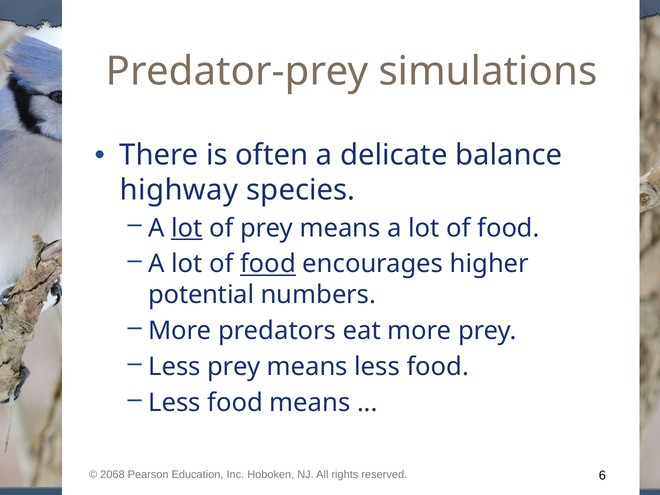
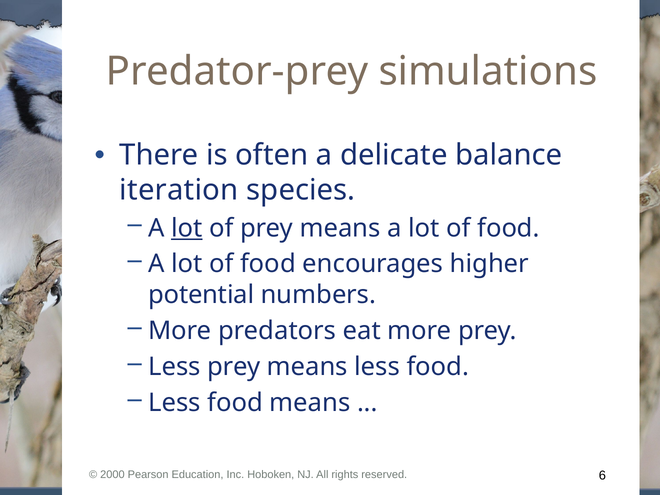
highway: highway -> iteration (179, 190)
food underline: present -> none (268, 264)
2068: 2068 -> 2000 (112, 475)
